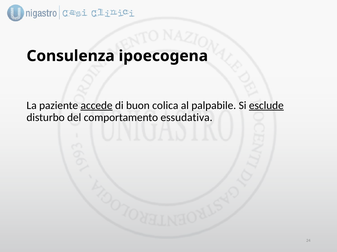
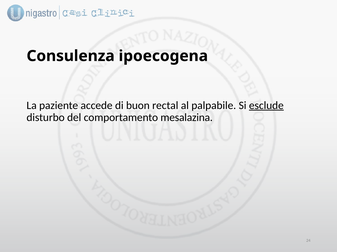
accede underline: present -> none (97, 106)
colica: colica -> rectal (165, 106)
essudativa: essudativa -> mesalazina (187, 118)
